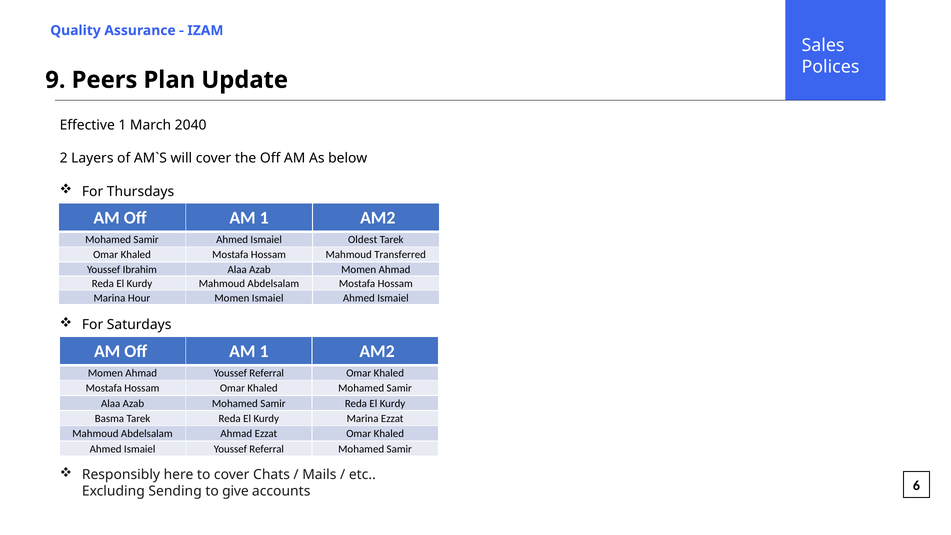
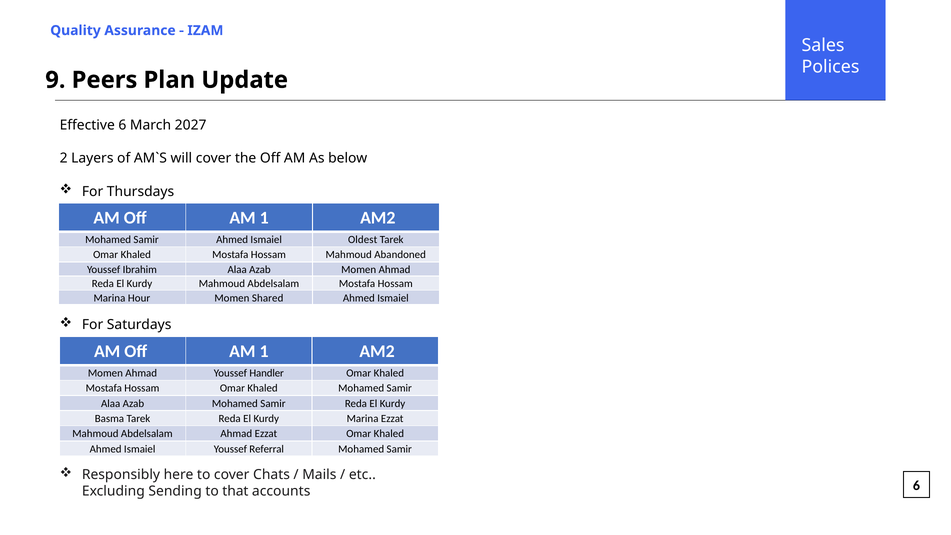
Effective 1: 1 -> 6 (122, 125)
2040: 2040 -> 2027 (191, 125)
Transferred: Transferred -> Abandoned (400, 255)
Momen Ismaiel: Ismaiel -> Shared (268, 298)
Ahmad Youssef Referral: Referral -> Handler (267, 373)
give: give -> that (235, 491)
